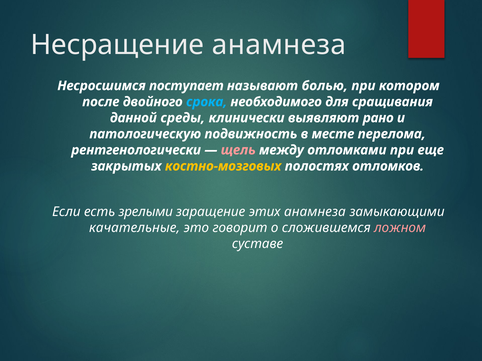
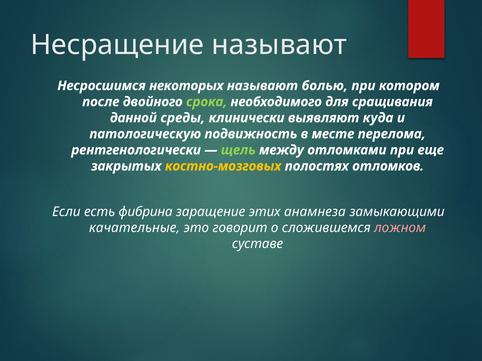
Несращение анамнеза: анамнеза -> называют (279, 45)
поступает: поступает -> некоторых (186, 86)
срока colour: light blue -> light green (207, 102)
рано: рано -> куда (378, 118)
щель colour: pink -> light green (238, 150)
зрелыми: зрелыми -> фибрина (146, 212)
